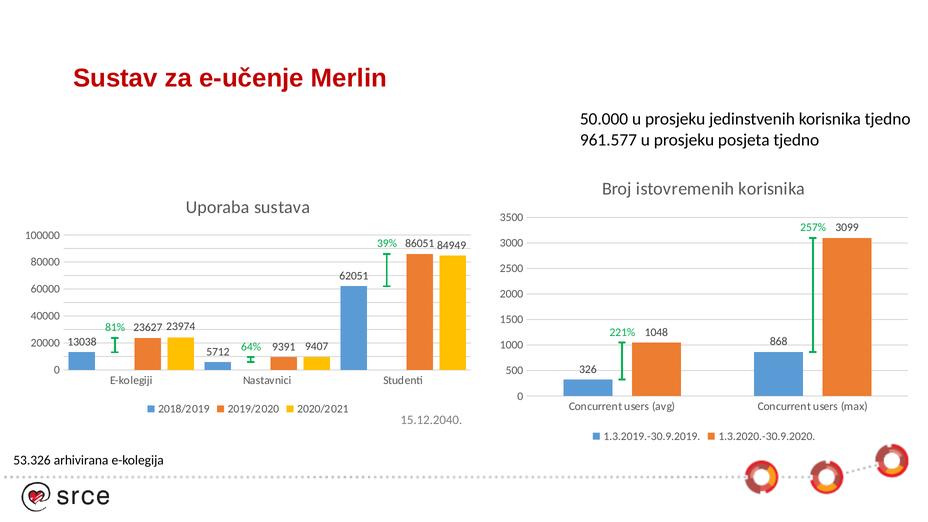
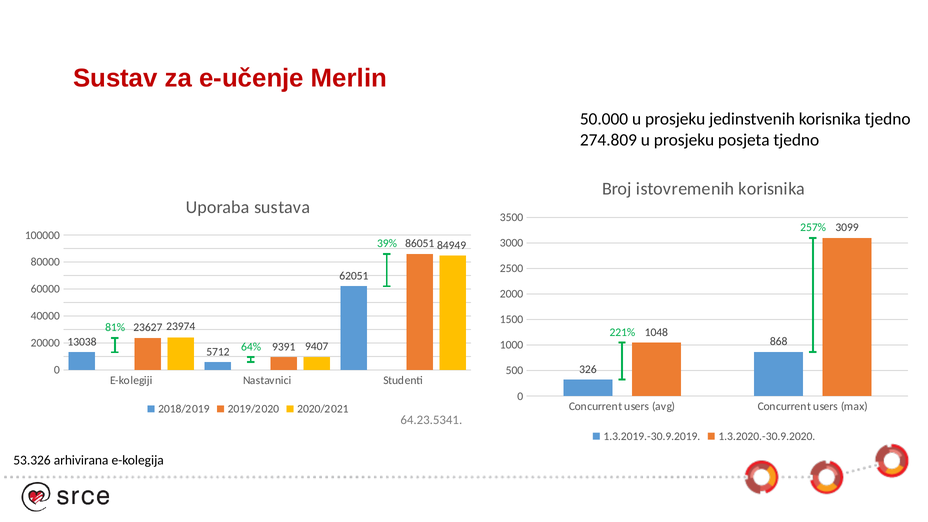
961.577: 961.577 -> 274.809 (608, 140)
15.12.2040: 15.12.2040 -> 64.23.5341 (431, 420)
